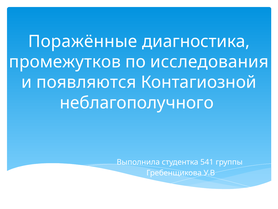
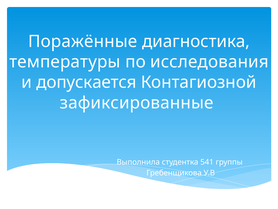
промежутков: промежутков -> температуры (65, 62)
появляются: появляются -> допускается (86, 82)
неблагополучного: неблагополучного -> зафиксированные (137, 103)
